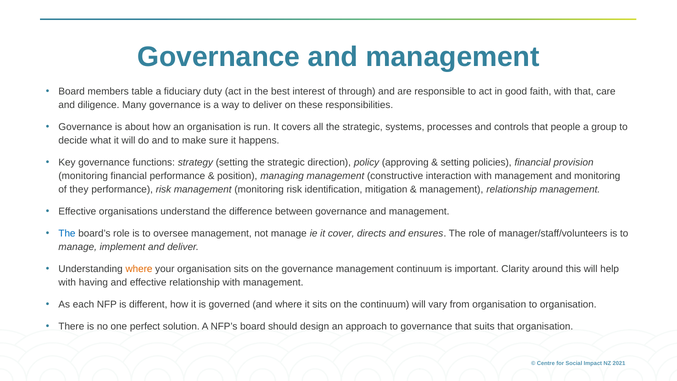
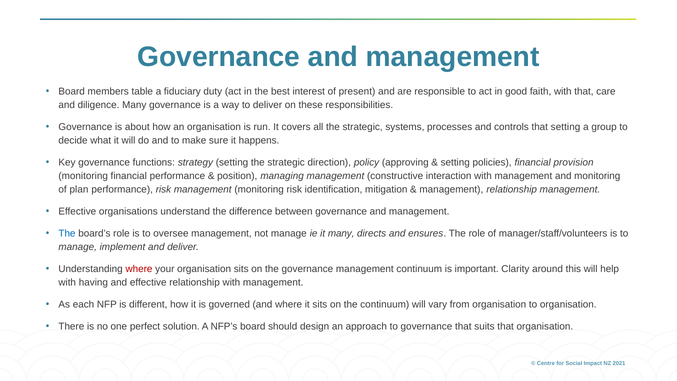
through: through -> present (357, 91)
that people: people -> setting (566, 127)
they: they -> plan (79, 189)
it cover: cover -> many (341, 233)
where colour: orange -> red (139, 269)
